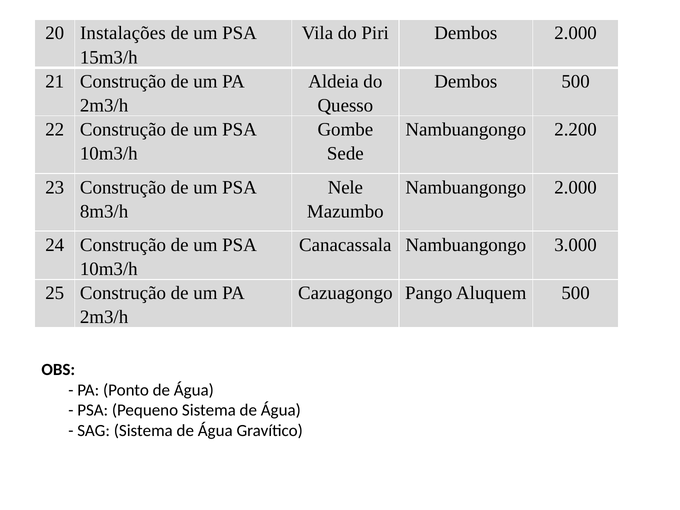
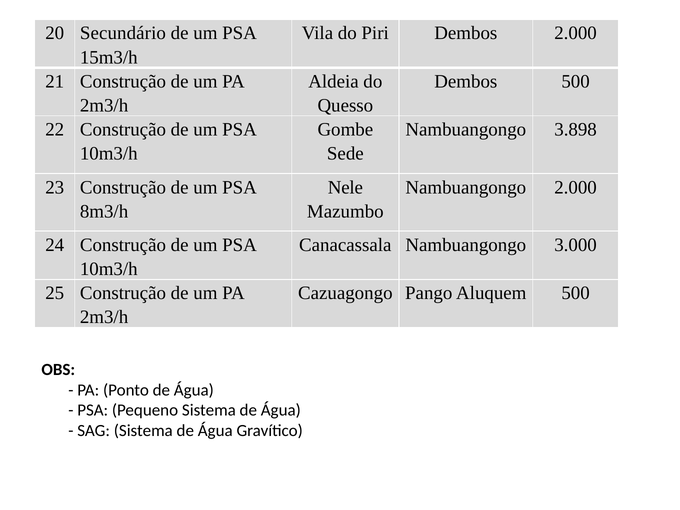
Instalações: Instalações -> Secundário (123, 33)
2.200: 2.200 -> 3.898 (576, 130)
